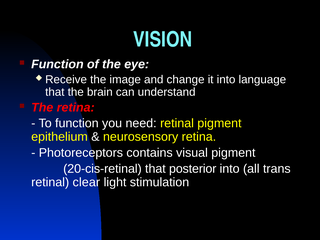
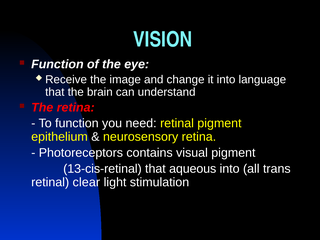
20-cis-retinal: 20-cis-retinal -> 13-cis-retinal (102, 169)
posterior: posterior -> aqueous (193, 169)
